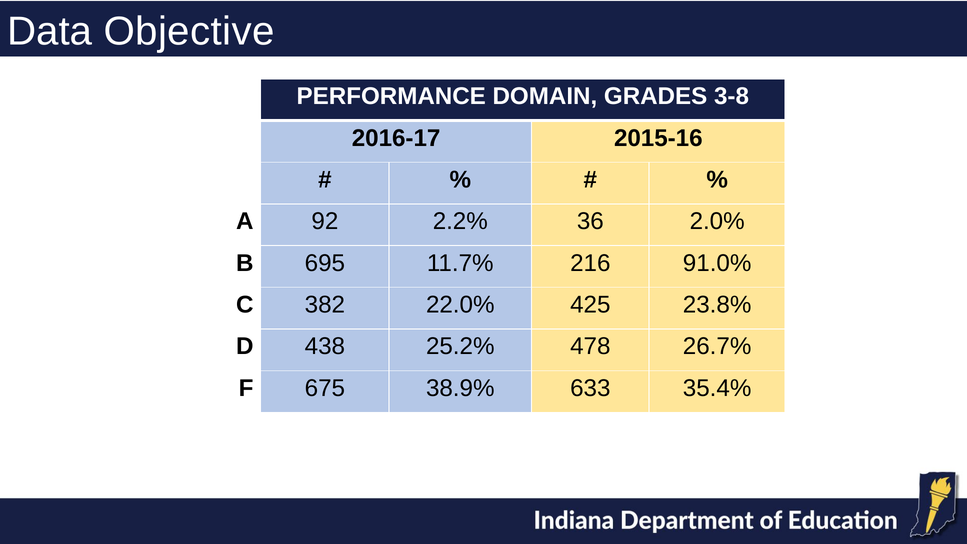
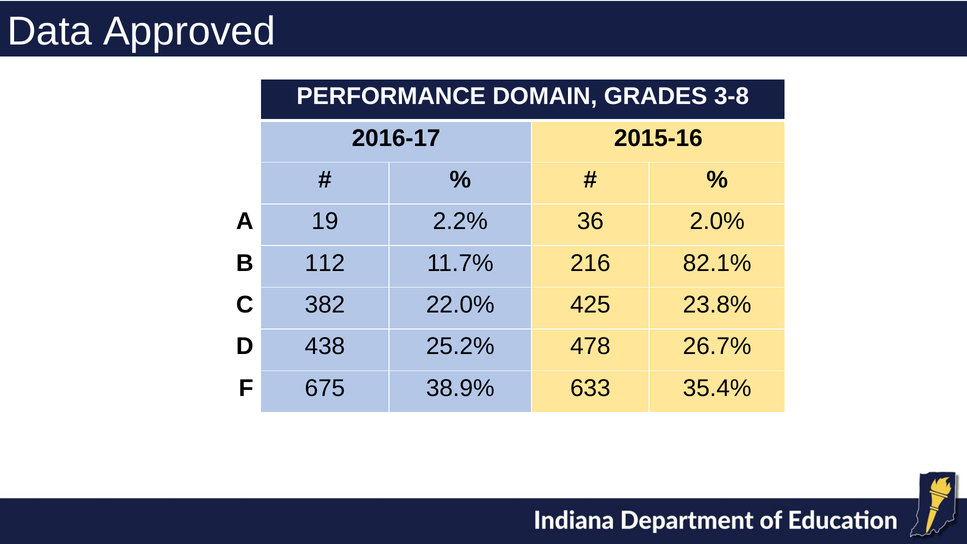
Objective: Objective -> Approved (189, 32)
92: 92 -> 19 (325, 221)
695: 695 -> 112 (325, 263)
91.0%: 91.0% -> 82.1% (717, 263)
